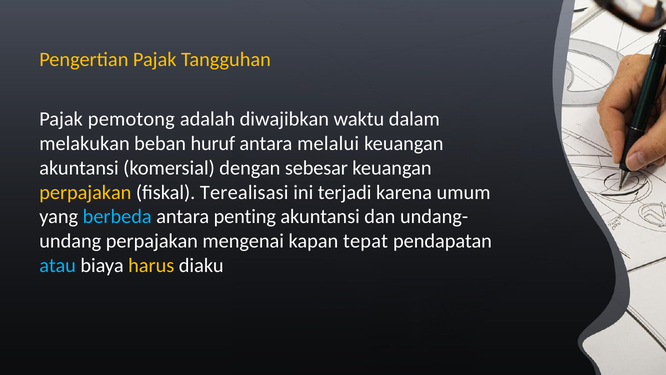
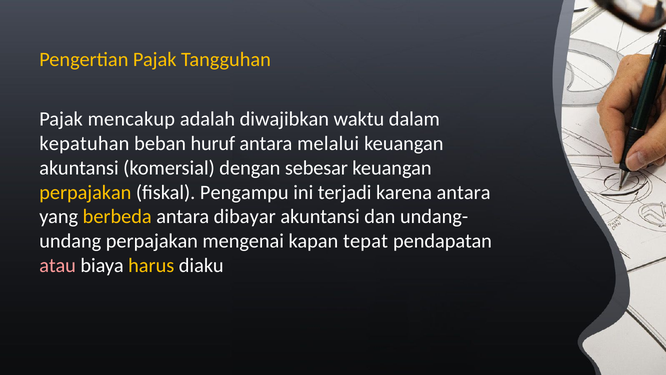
pemotong: pemotong -> mencakup (131, 119)
melakukan: melakukan -> kepatuhan (84, 143)
Terealisasi: Terealisasi -> Pengampu (244, 192)
karena umum: umum -> antara (464, 192)
berbeda colour: light blue -> yellow (117, 217)
penting: penting -> dibayar (245, 217)
atau colour: light blue -> pink (58, 265)
